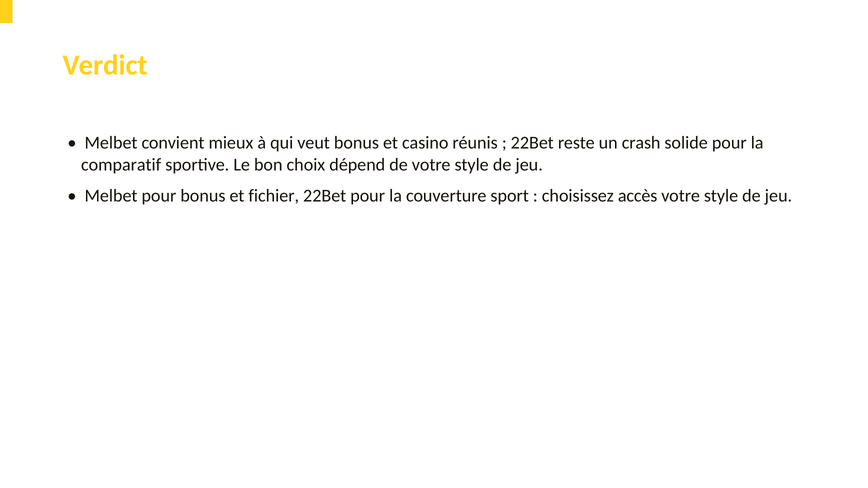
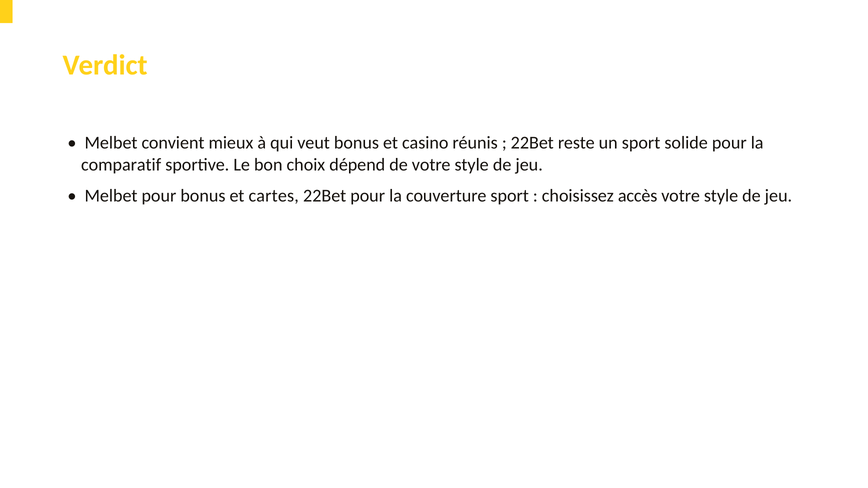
un crash: crash -> sport (641, 143)
fichier: fichier -> cartes (274, 196)
